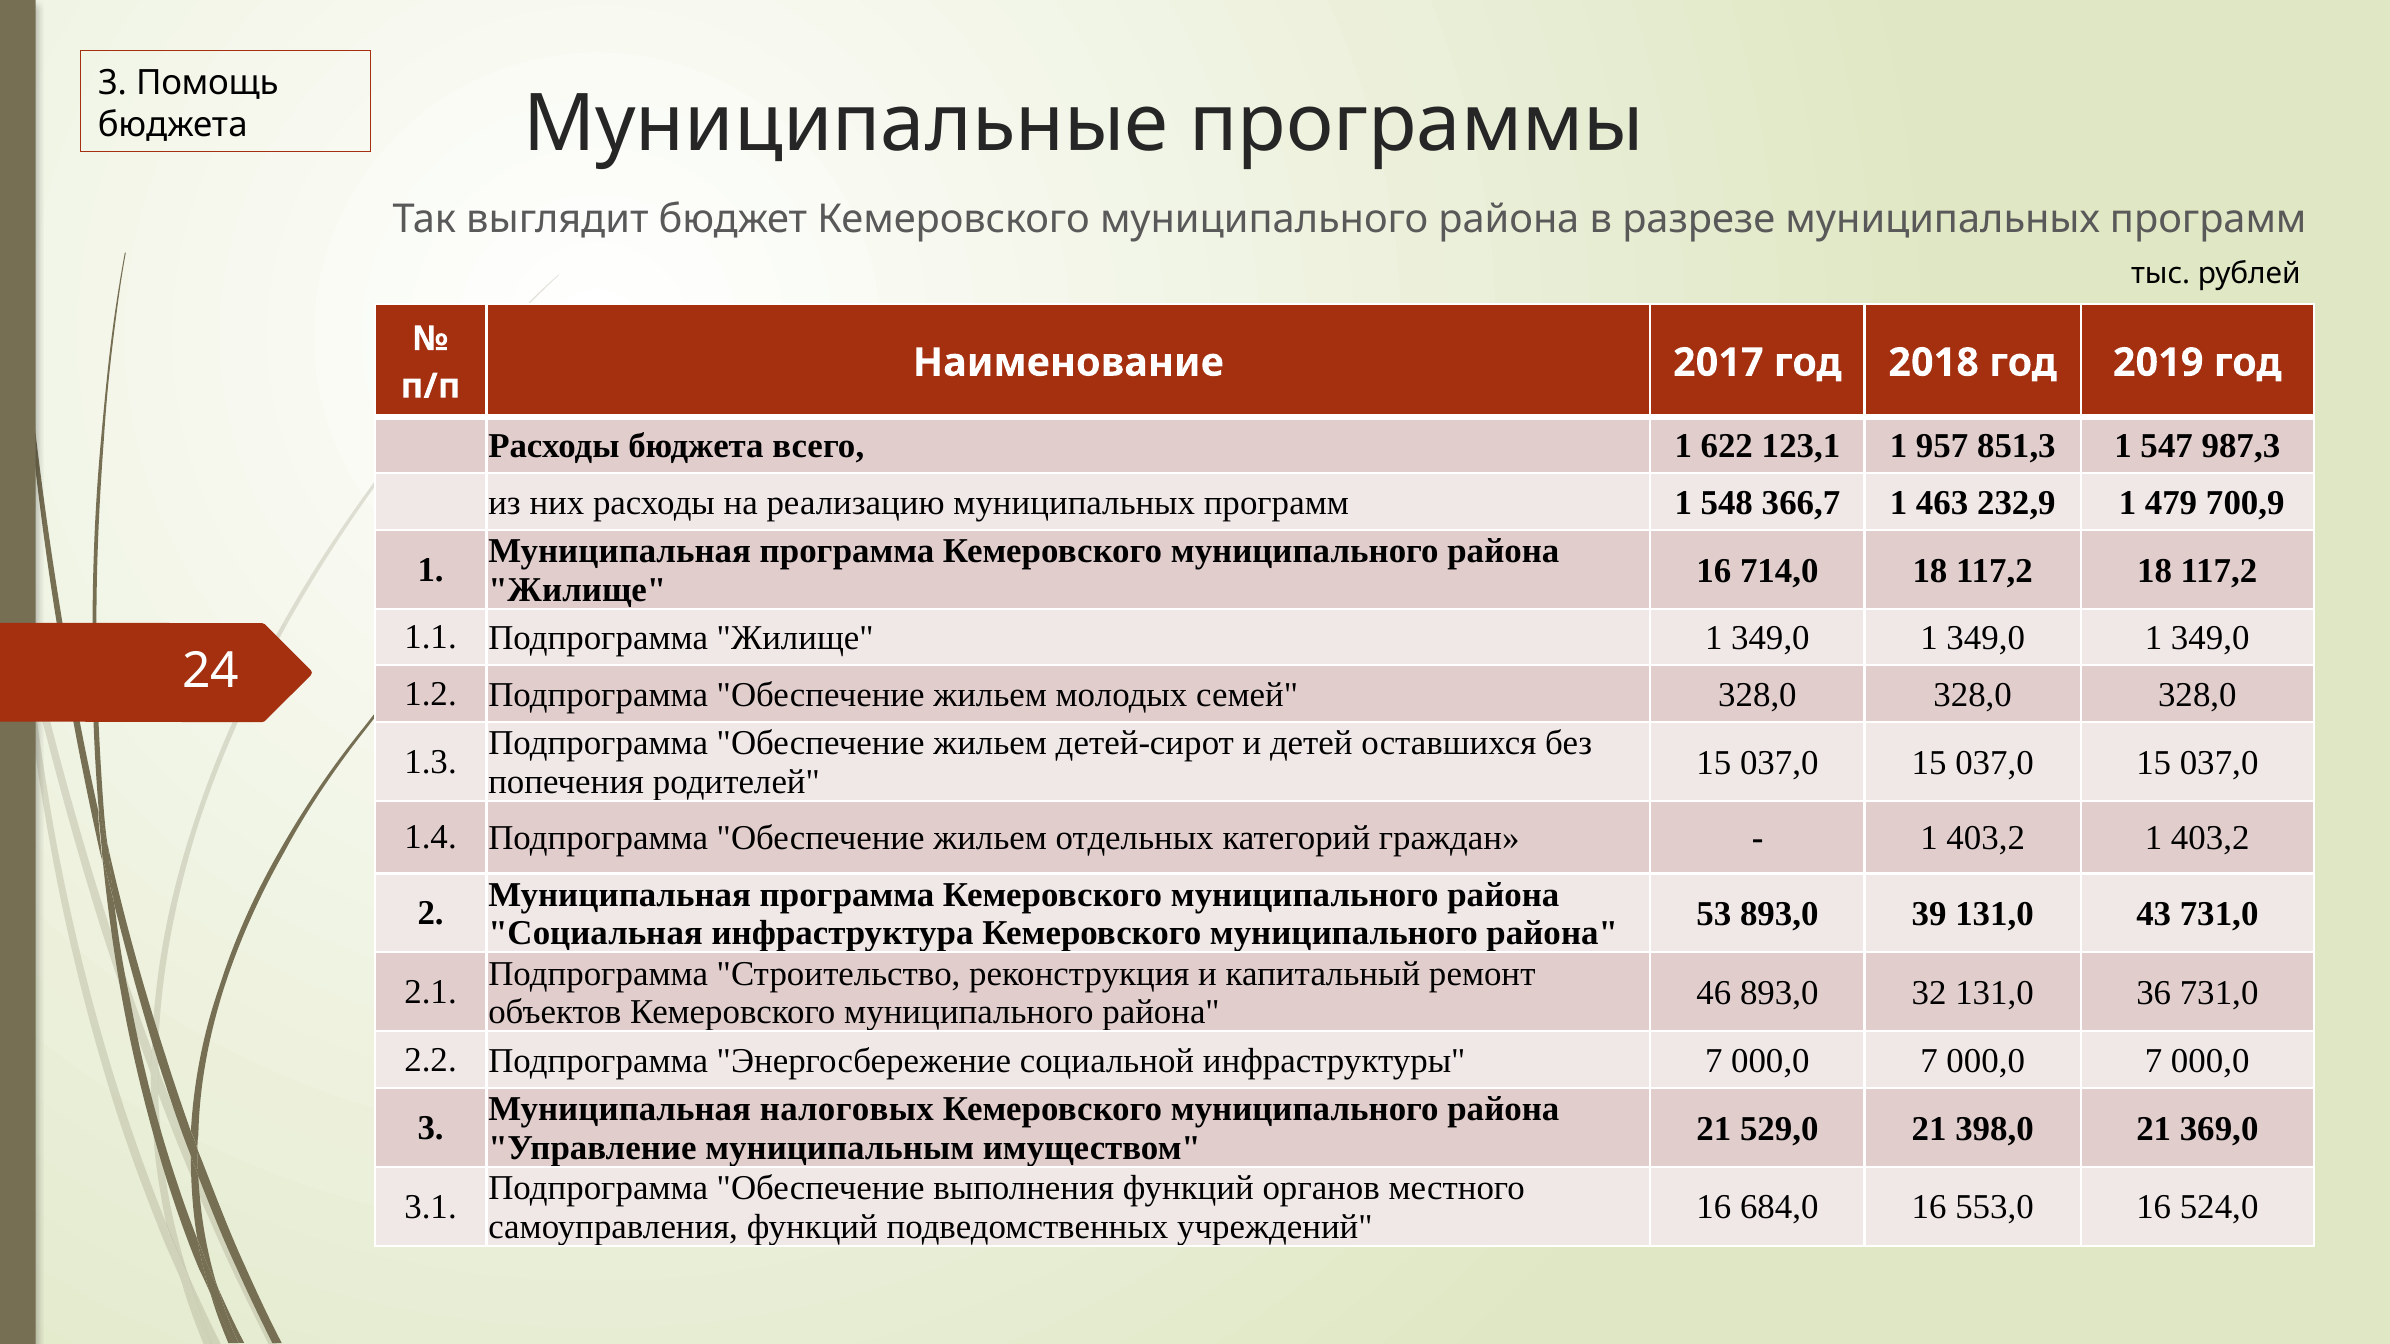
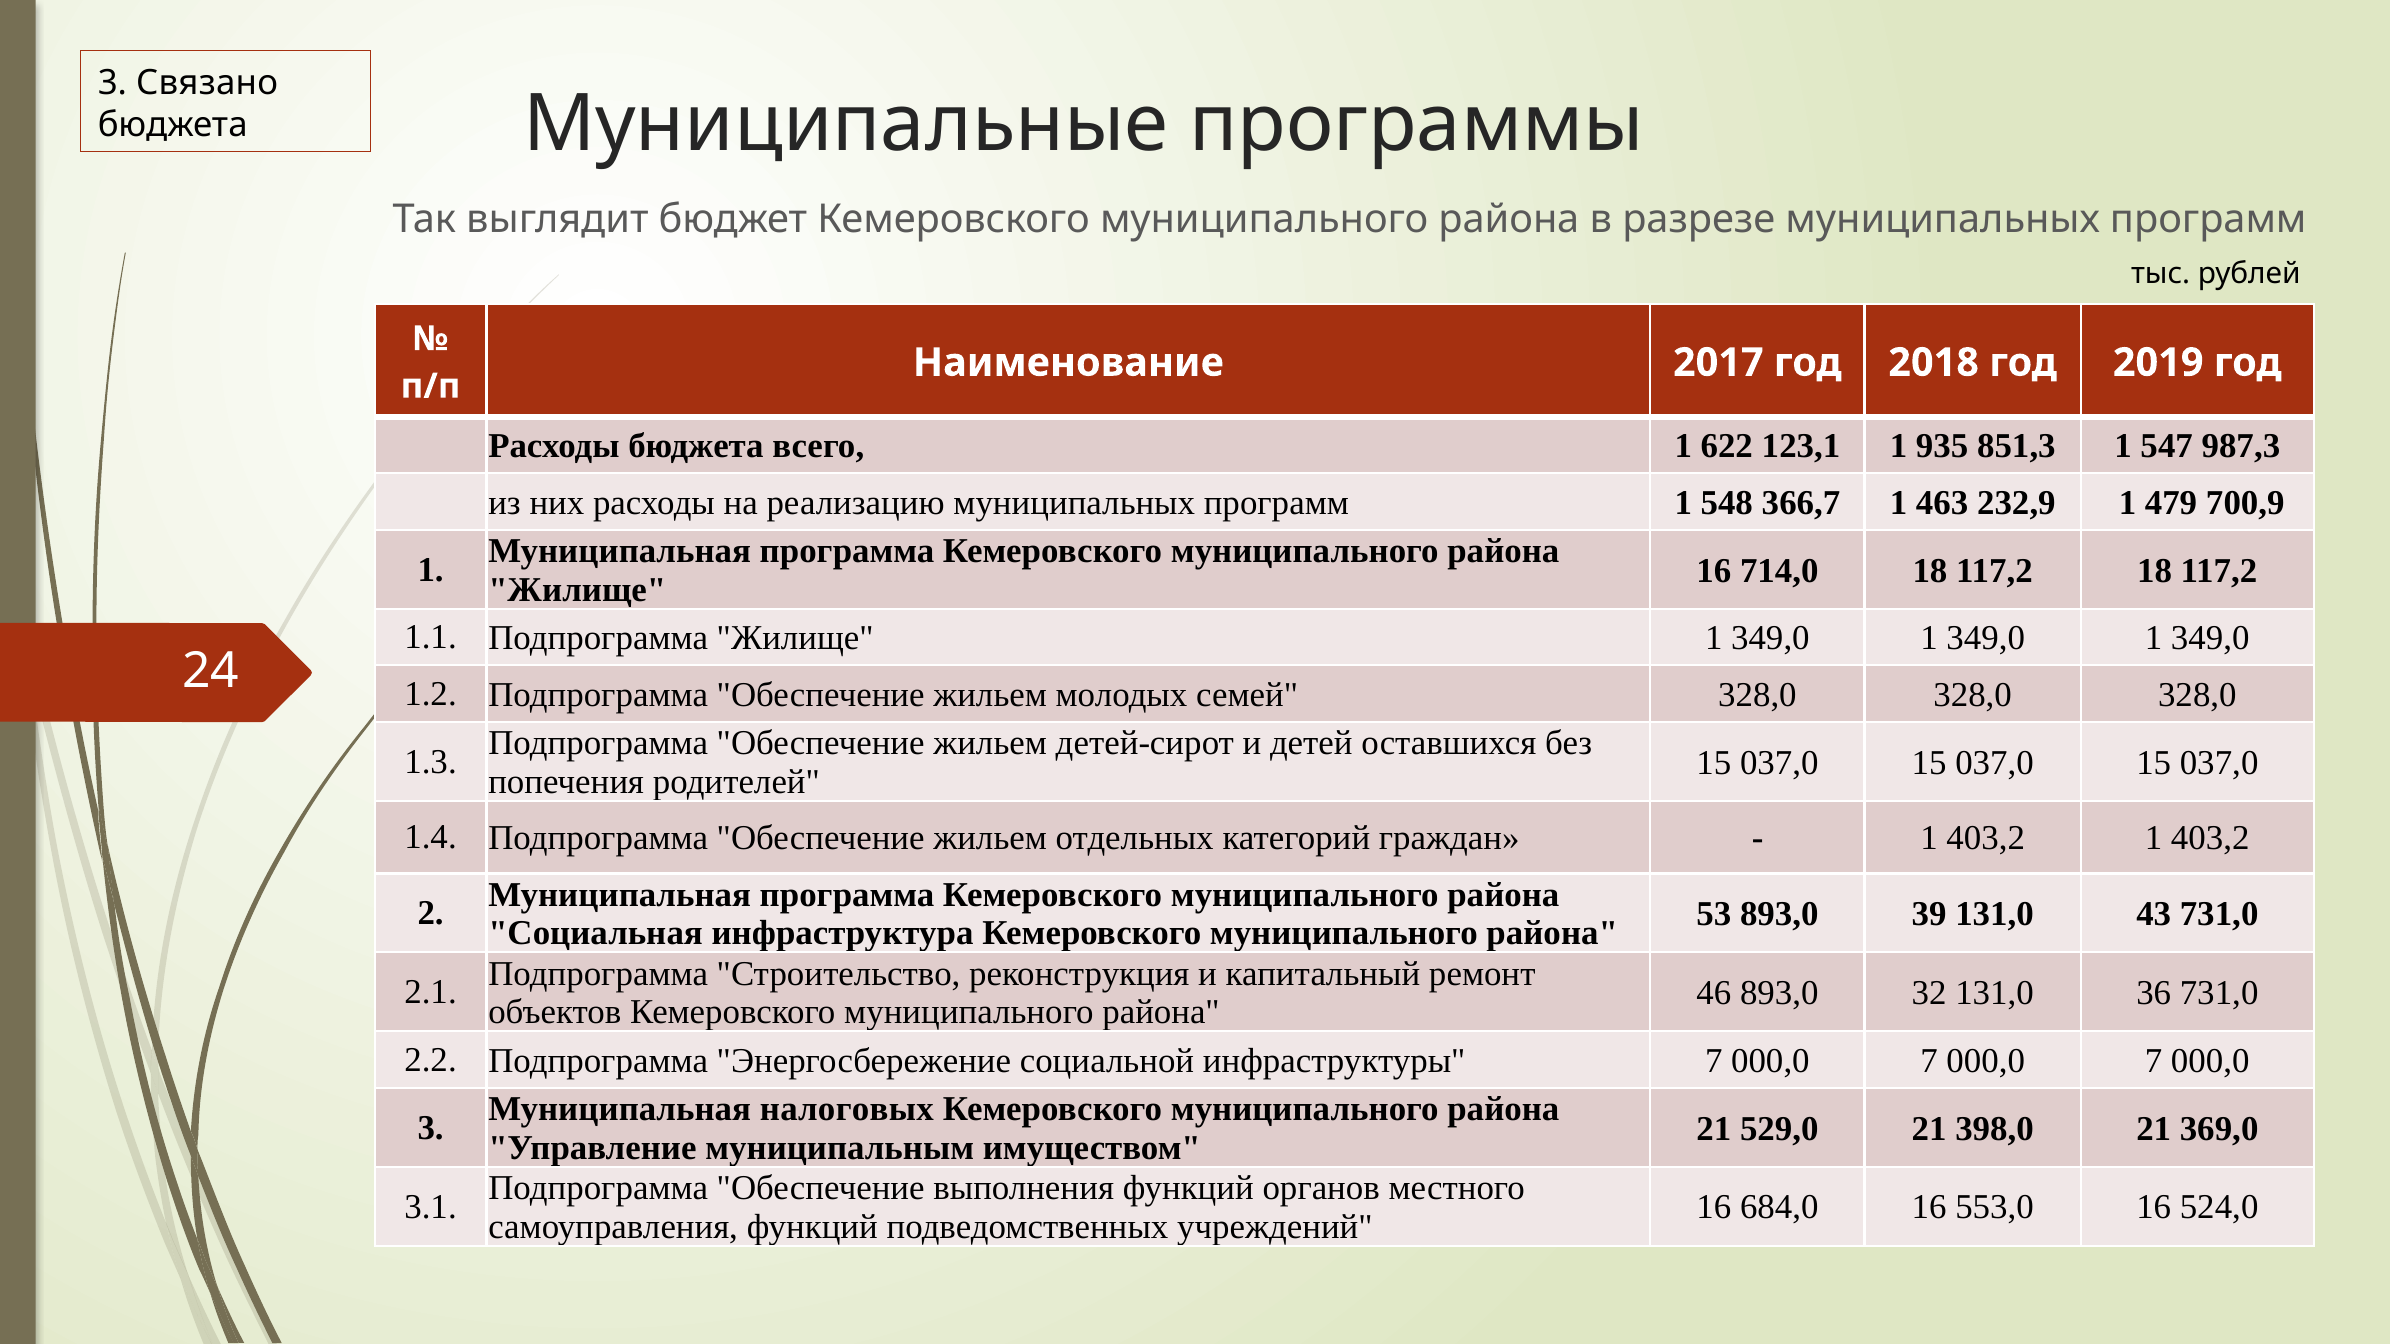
Помощь: Помощь -> Связано (207, 83)
957: 957 -> 935 (1942, 446)
